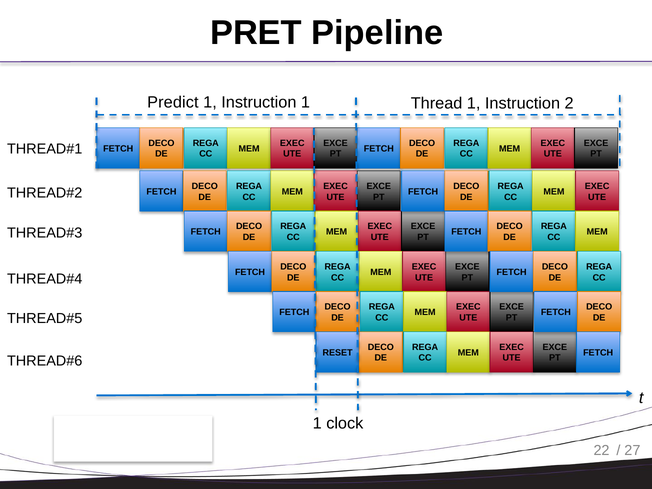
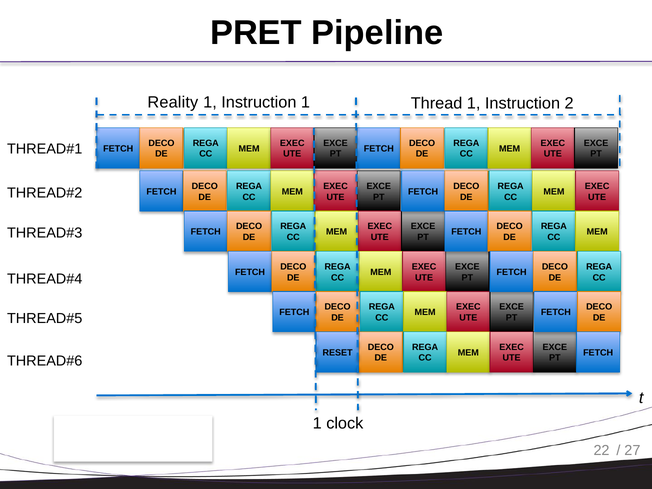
Predict: Predict -> Reality (173, 102)
